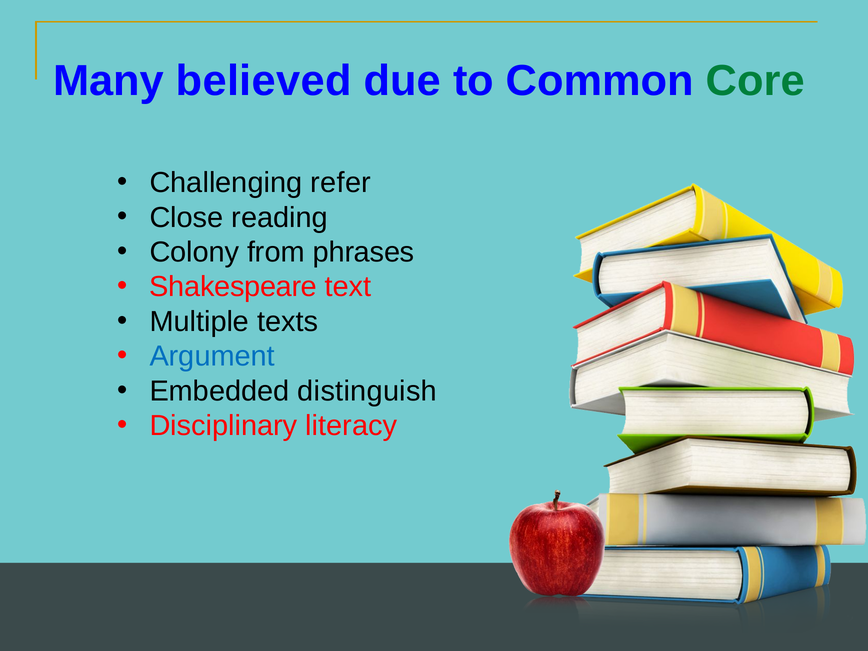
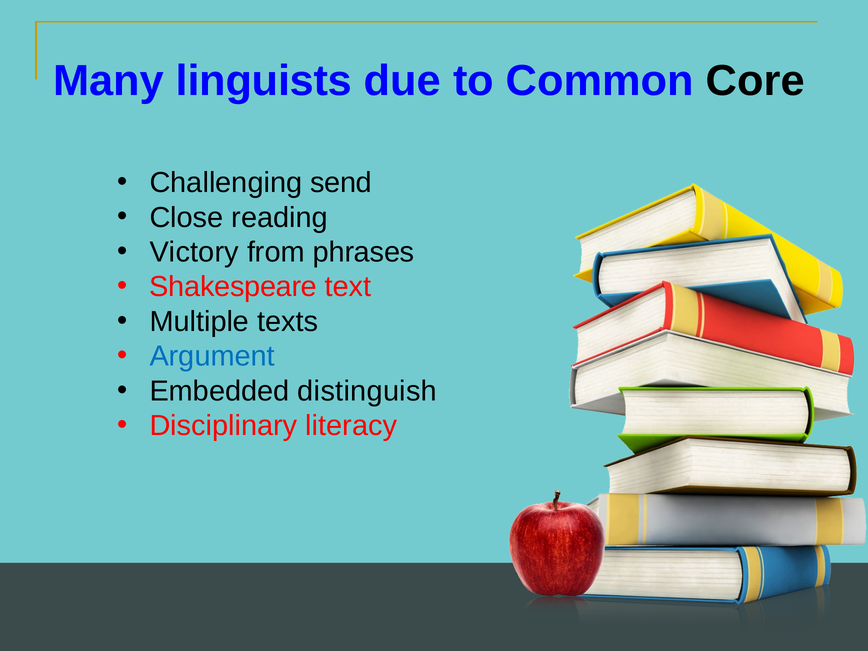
believed: believed -> linguists (264, 81)
Core colour: green -> black (755, 81)
refer: refer -> send (341, 183)
Colony: Colony -> Victory (194, 252)
